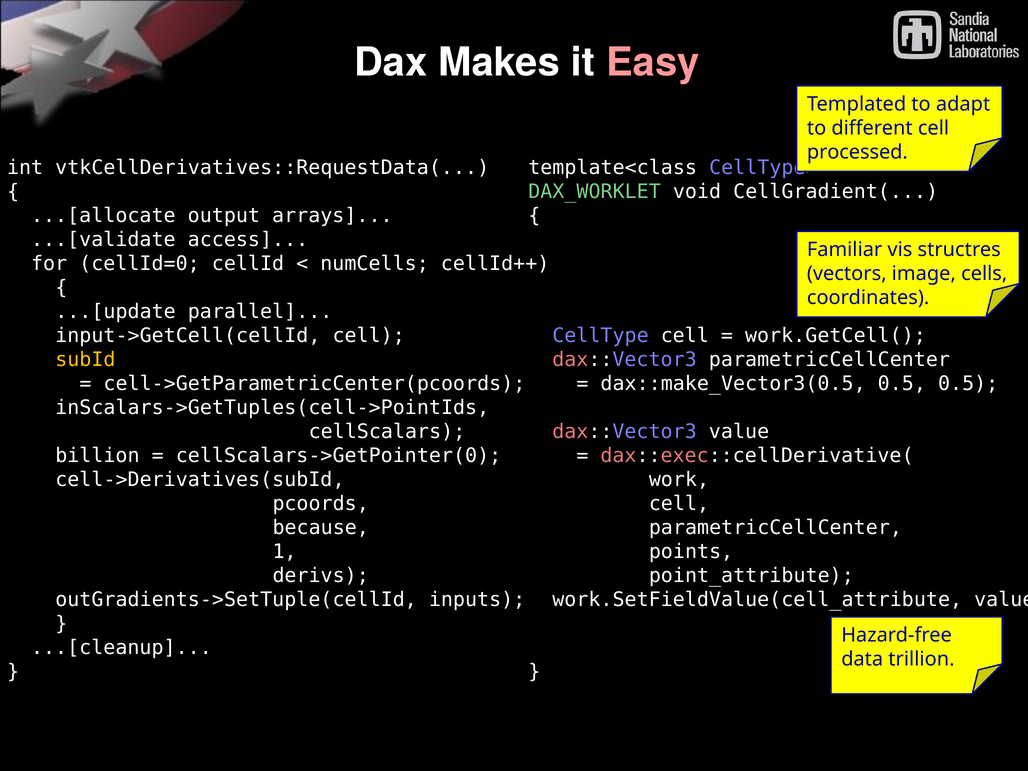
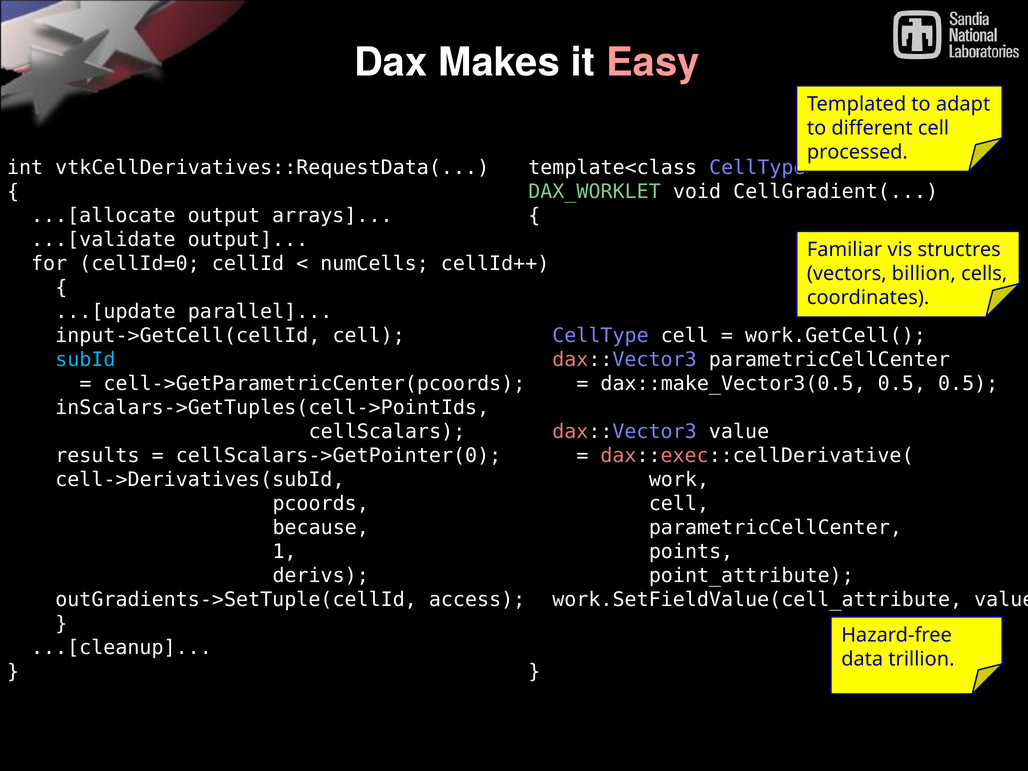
...[validate access: access -> output (248, 240)
image: image -> billion (924, 274)
subId colour: yellow -> light blue (85, 360)
billion: billion -> results (97, 456)
inputs: inputs -> access (477, 600)
